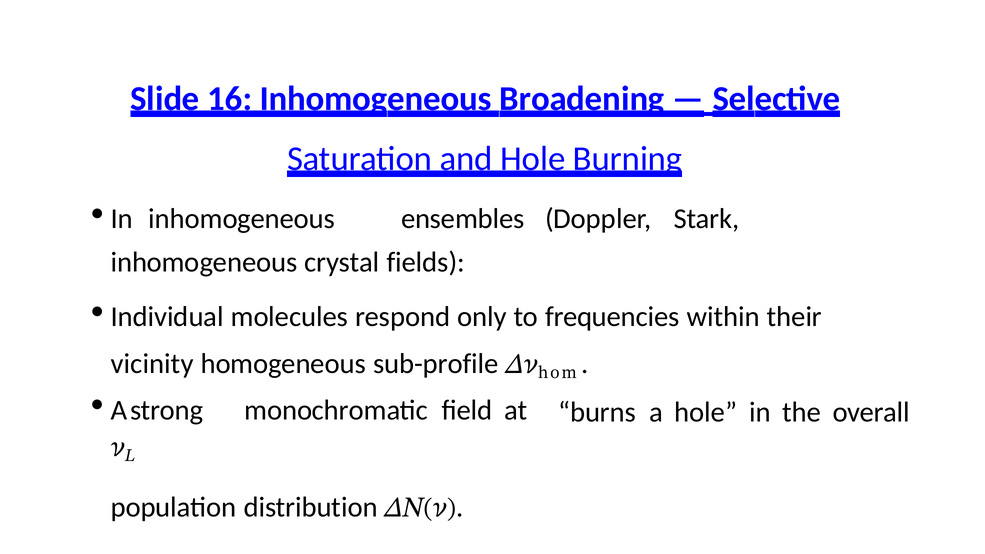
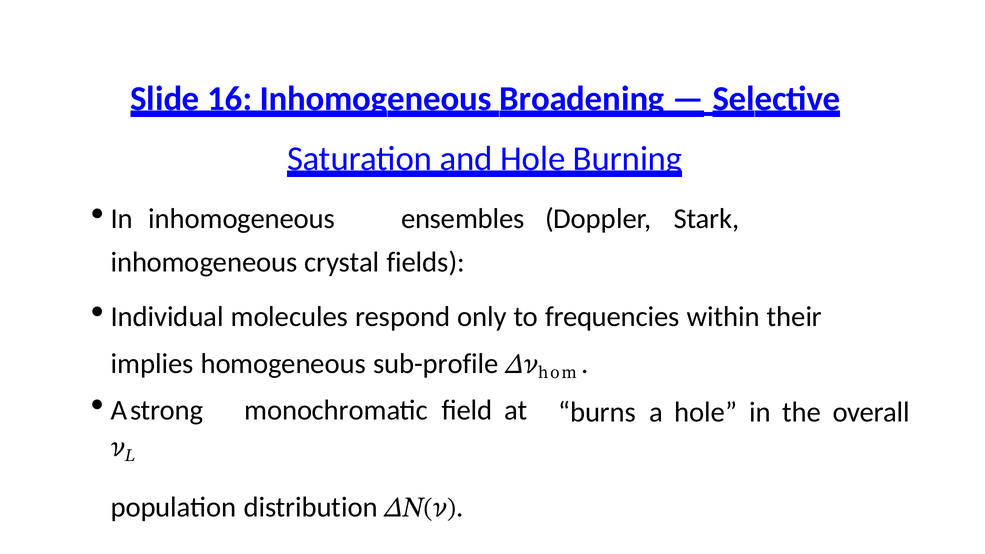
vicinity: vicinity -> implies (152, 364)
